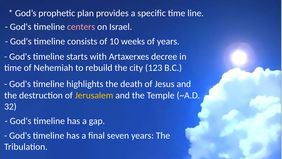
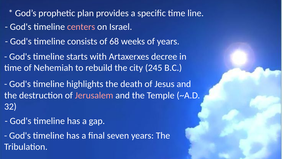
10: 10 -> 68 (114, 41)
123: 123 -> 245 (154, 68)
Jerusalem colour: yellow -> pink (94, 95)
